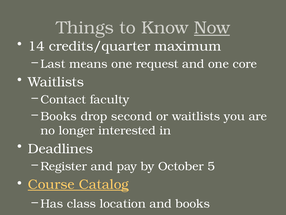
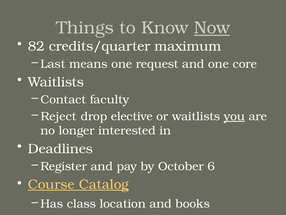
14: 14 -> 82 (36, 46)
Books: Books -> Reject (59, 116)
second: second -> elective (132, 116)
you underline: none -> present (234, 116)
5: 5 -> 6 (211, 166)
